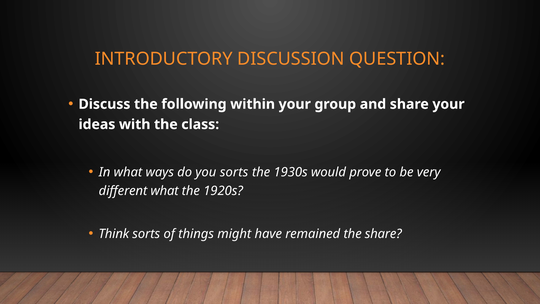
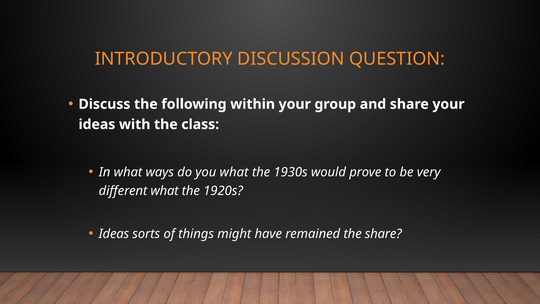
you sorts: sorts -> what (234, 172)
Think: Think -> Ideas (114, 234)
